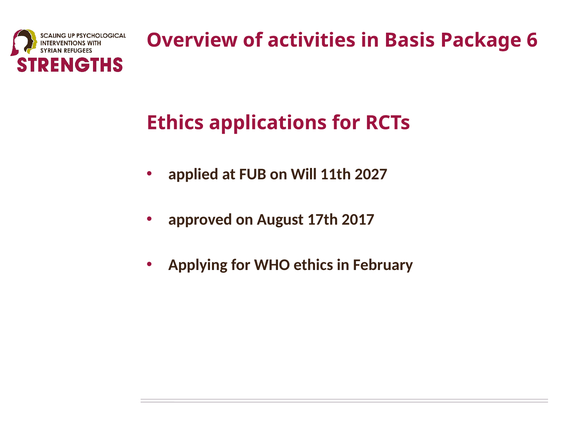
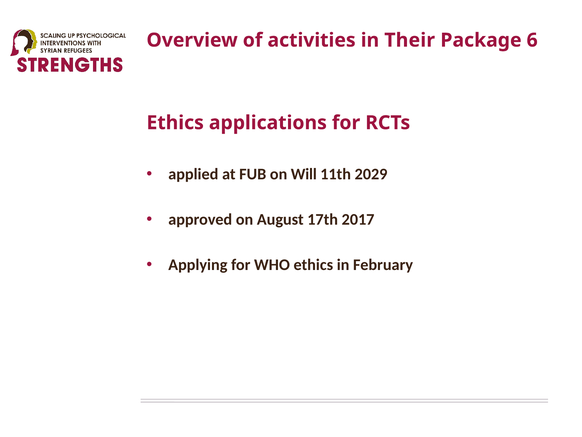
Basis: Basis -> Their (410, 40)
2027: 2027 -> 2029 (371, 174)
